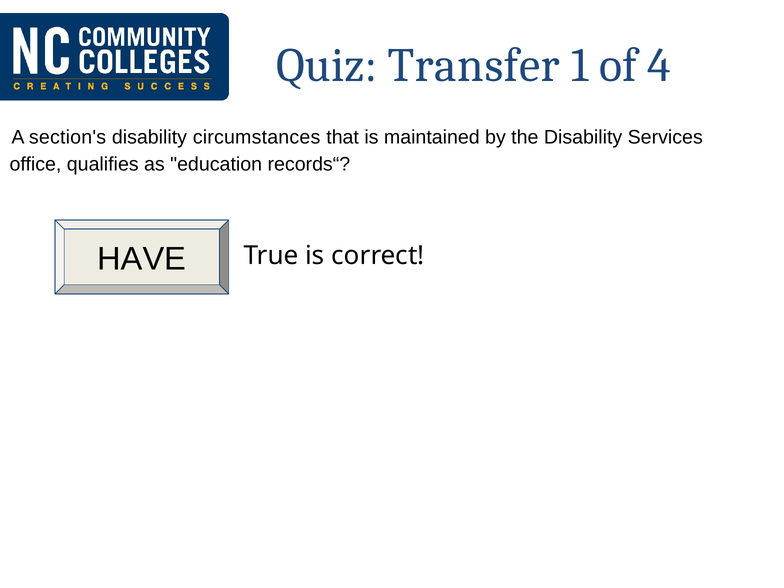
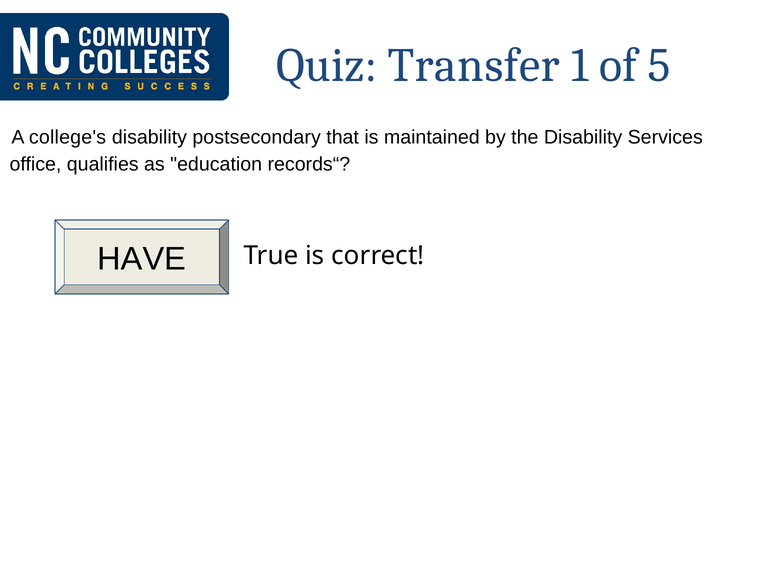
4: 4 -> 5 (659, 66)
section's: section's -> college's (68, 137)
circumstances: circumstances -> postsecondary (257, 137)
